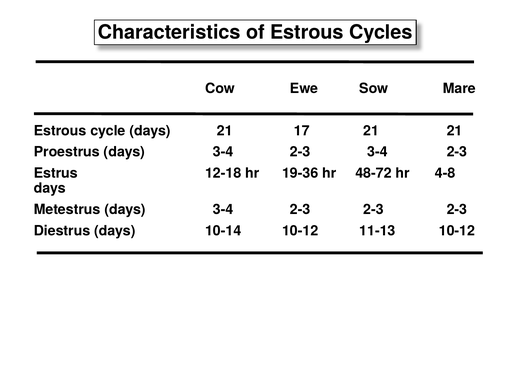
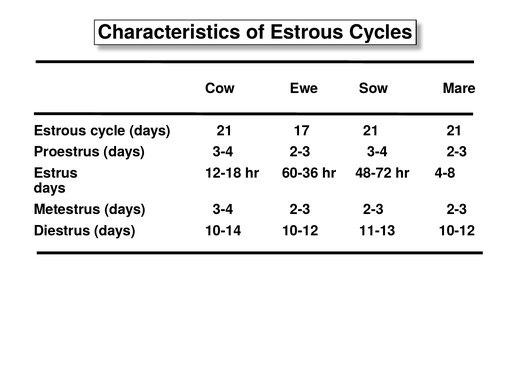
19-36: 19-36 -> 60-36 (300, 173)
